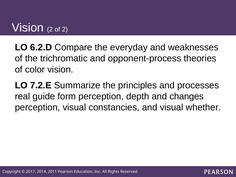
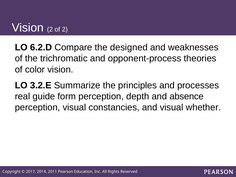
everyday: everyday -> designed (129, 47)
7.2.E: 7.2.E -> 3.2.E (41, 85)
changes: changes -> absence (187, 96)
